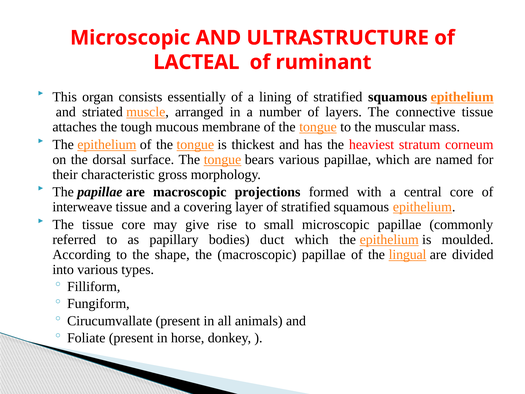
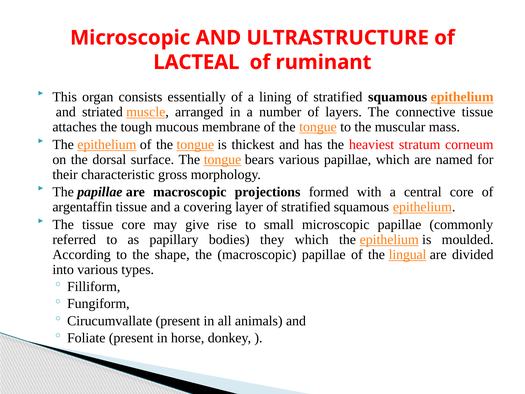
interweave: interweave -> argentaffin (82, 207)
duct: duct -> they (272, 239)
